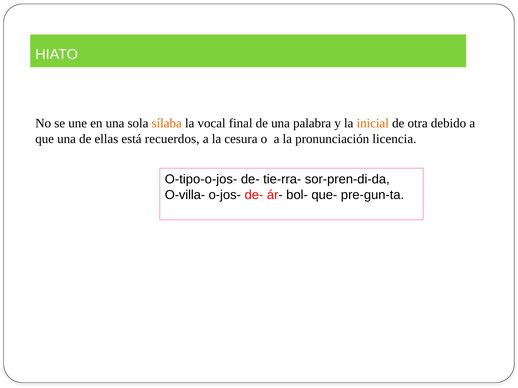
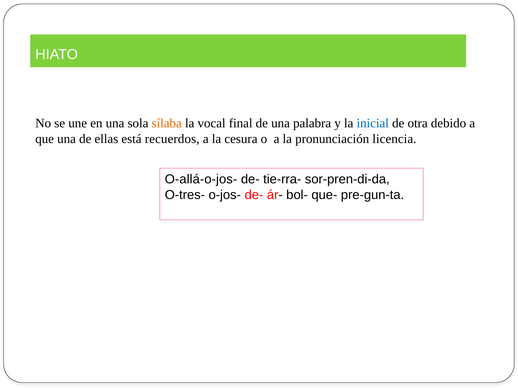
inicial colour: orange -> blue (373, 123)
O-tipo-o-jos-: O-tipo-o-jos- -> O-allá-o-jos- (201, 180)
O-villa-: O-villa- -> O-tres- (185, 195)
